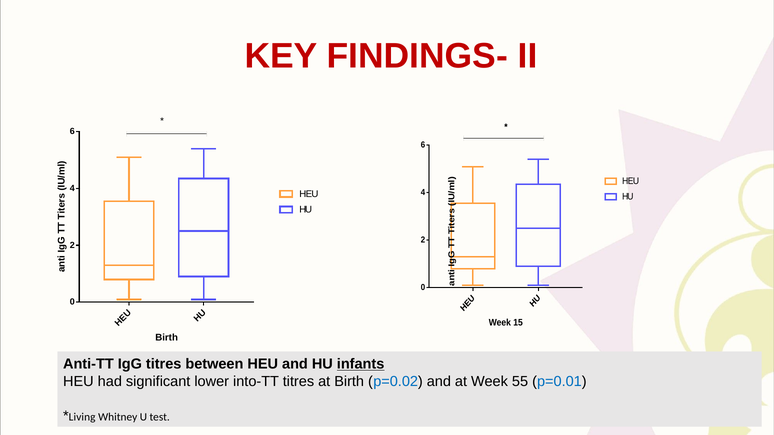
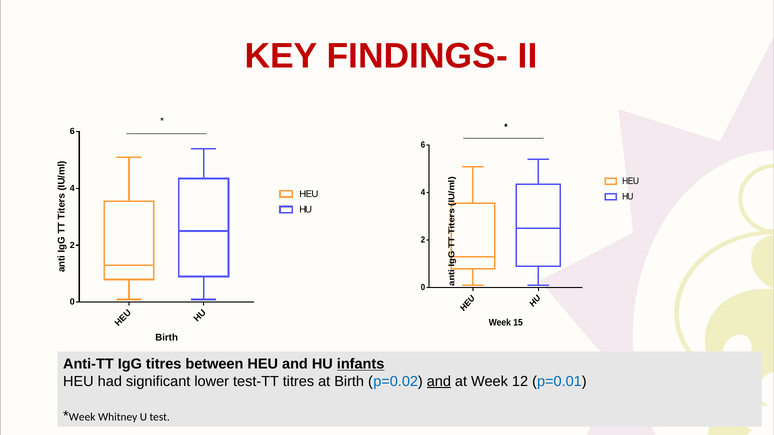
into-TT: into-TT -> test-TT (256, 382)
and underline: none -> present (439, 382)
55: 55 -> 12 (520, 382)
Living: Living -> Week (82, 418)
